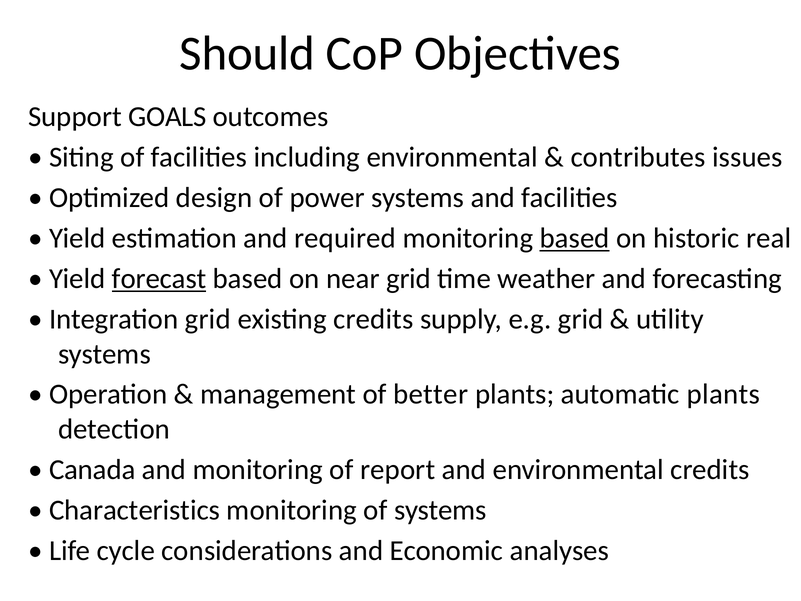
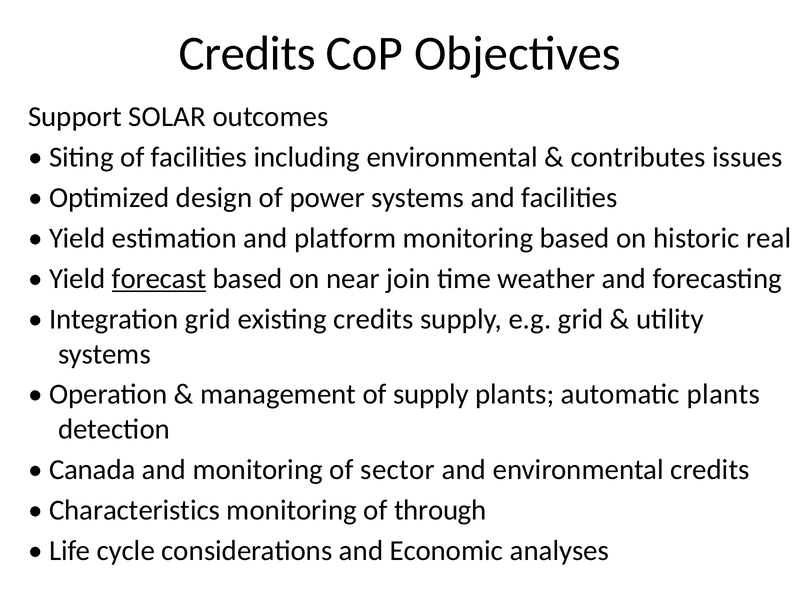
Should: Should -> Credits (247, 53)
GOALS: GOALS -> SOLAR (167, 117)
required: required -> platform (345, 238)
based underline: present -> none (575, 238)
near grid: grid -> join (408, 279)
of better: better -> supply (431, 394)
report: report -> sector (398, 469)
of systems: systems -> through (440, 510)
